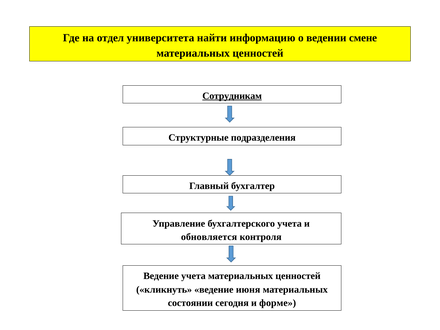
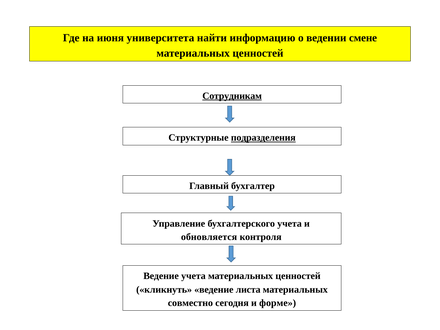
отдел: отдел -> июня (110, 38)
подразделения underline: none -> present (263, 138)
июня: июня -> листа (248, 290)
состоянии: состоянии -> совместно (190, 303)
